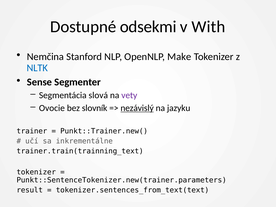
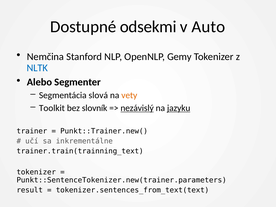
With: With -> Auto (208, 27)
Make: Make -> Gemy (179, 57)
Sense: Sense -> Alebo (39, 82)
vety colour: purple -> orange (129, 95)
Ovocie: Ovocie -> Toolkit (52, 108)
jazyku underline: none -> present (179, 108)
